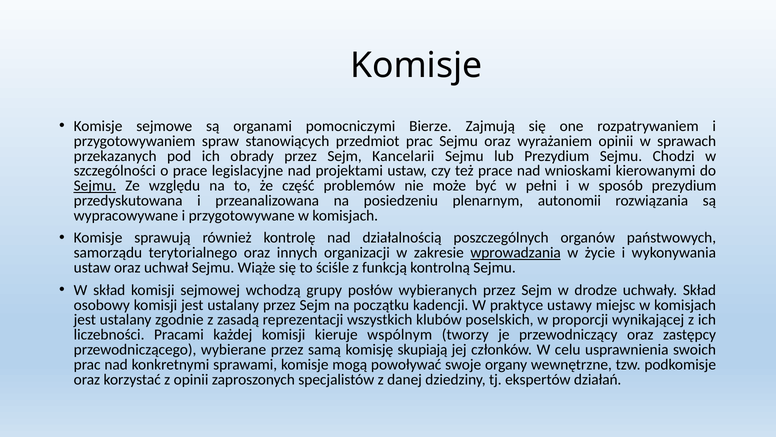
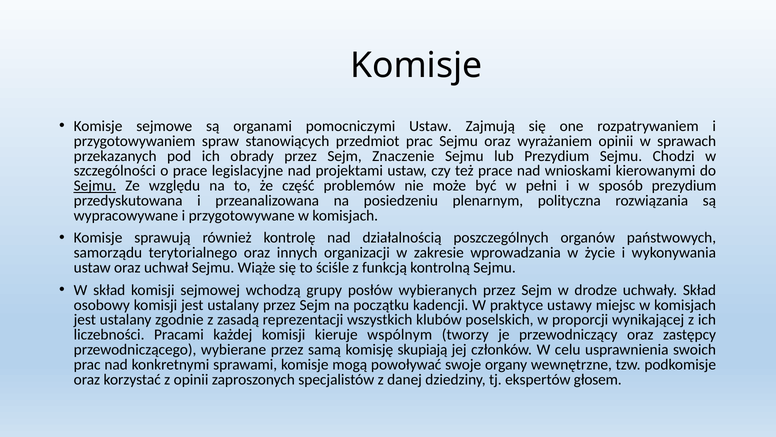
pomocniczymi Bierze: Bierze -> Ustaw (431, 126)
Kancelarii: Kancelarii -> Znaczenie (403, 156)
autonomii: autonomii -> polityczna (569, 201)
wprowadzania underline: present -> none (516, 253)
działań: działań -> głosem (598, 379)
